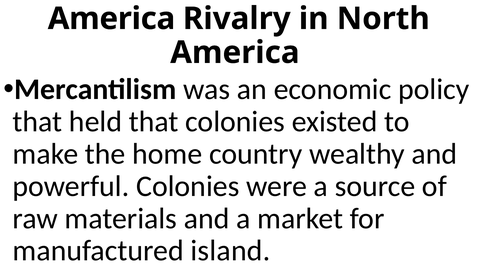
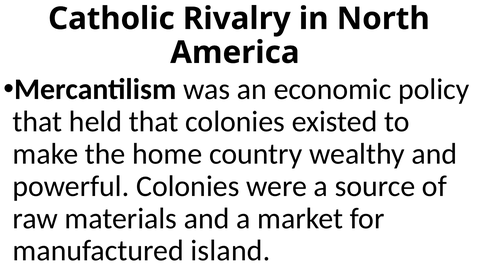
America: America -> Catholic (111, 19)
